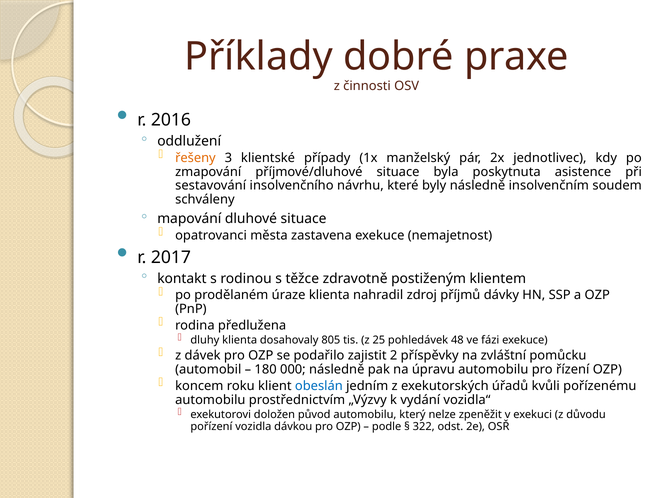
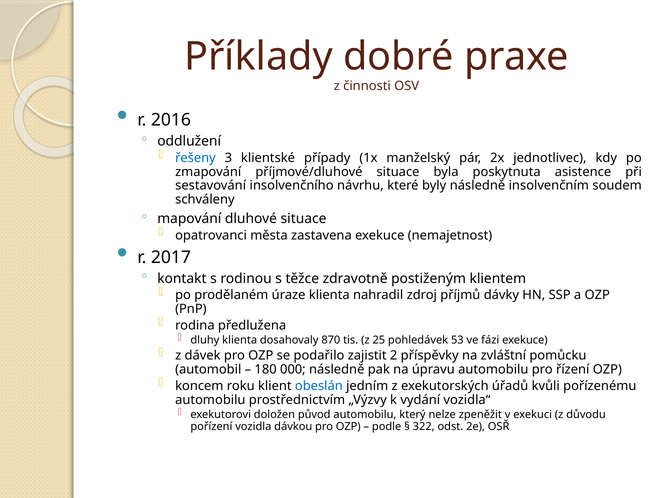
řešeny colour: orange -> blue (195, 158)
805: 805 -> 870 (331, 340)
48: 48 -> 53 (457, 340)
